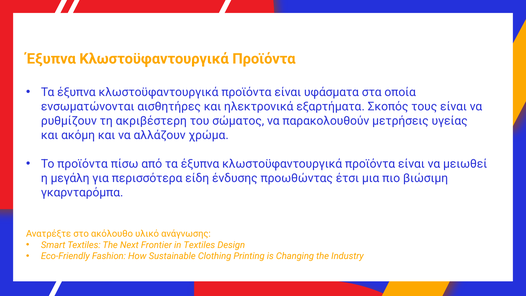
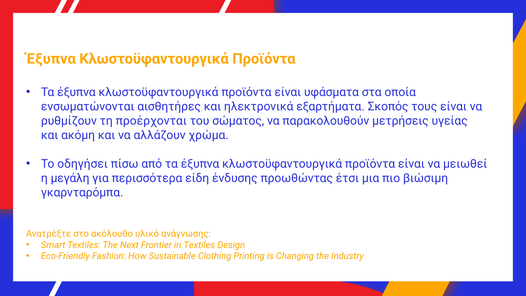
ακριβέστερη: ακριβέστερη -> προέρχονται (151, 121)
Το προϊόντα: προϊόντα -> οδηγήσει (83, 164)
